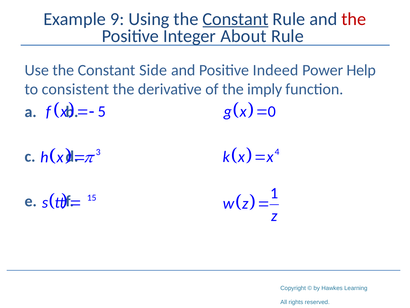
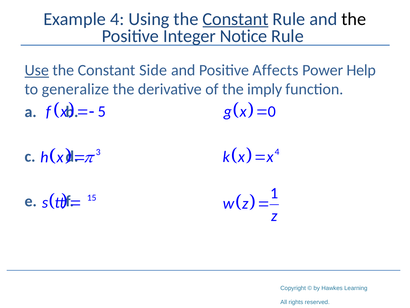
Example 9: 9 -> 4 (117, 19)
the colour: red -> black (354, 19)
About: About -> Notice (244, 36)
Use underline: none -> present (37, 70)
Indeed: Indeed -> Affects (275, 70)
consistent: consistent -> generalize (75, 89)
